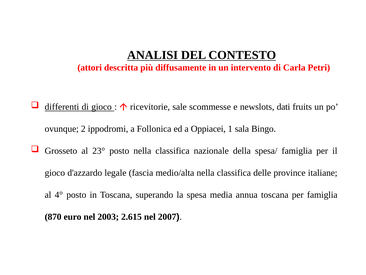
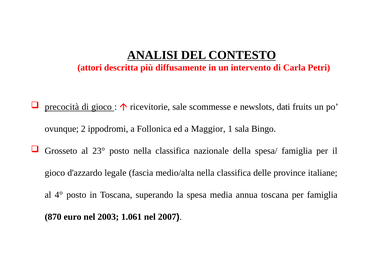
differenti: differenti -> precocità (62, 107)
Oppiacei: Oppiacei -> Maggior (208, 129)
2.615: 2.615 -> 1.061 (131, 216)
